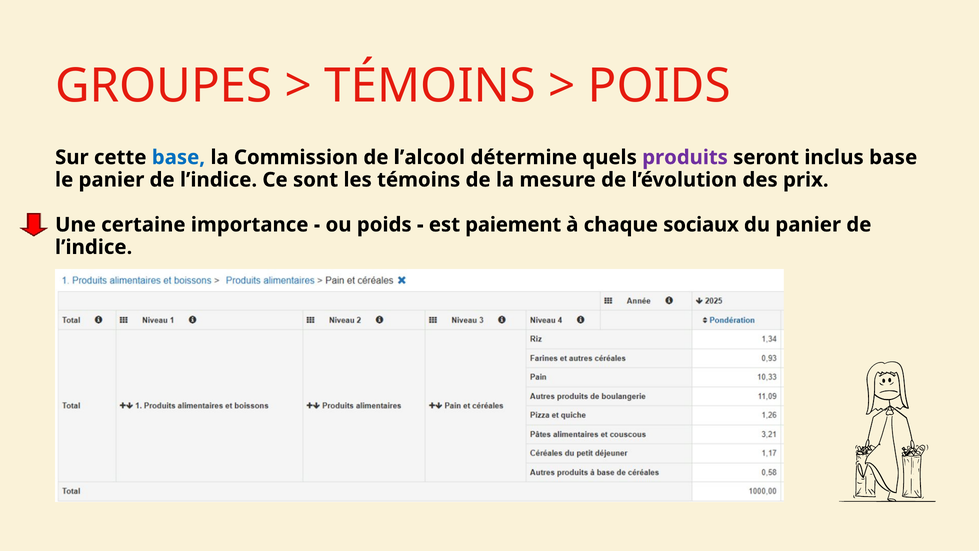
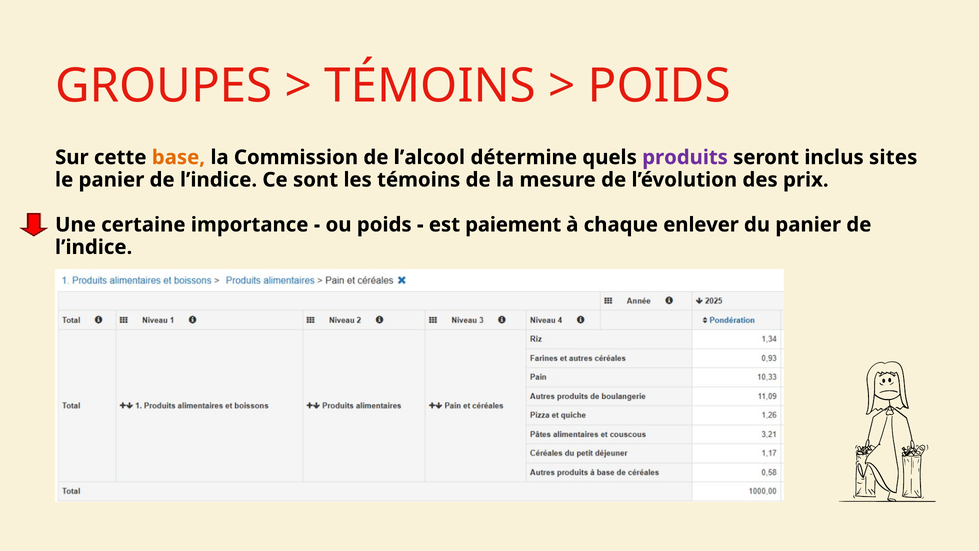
base colour: blue -> orange (178, 157)
inclus base: base -> sites (893, 157)
sociaux: sociaux -> enlever (701, 225)
